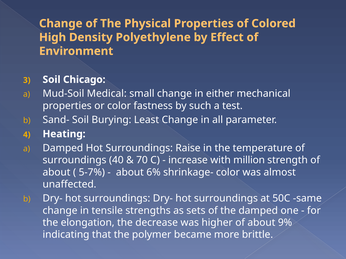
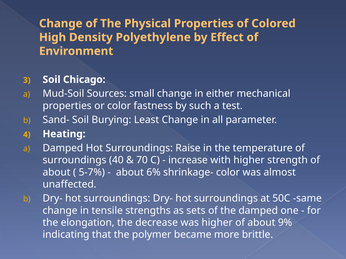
Medical: Medical -> Sources (107, 94)
with million: million -> higher (249, 160)
